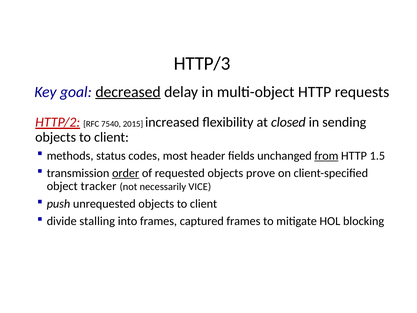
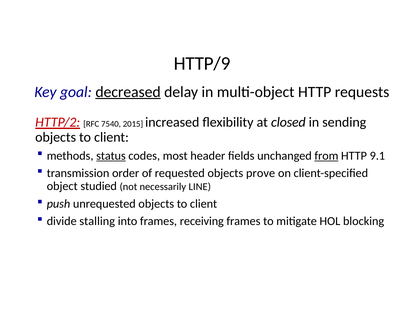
HTTP/3: HTTP/3 -> HTTP/9 (202, 63)
status underline: none -> present (111, 156)
1.5: 1.5 -> 9.1 (377, 156)
order underline: present -> none (126, 173)
tracker: tracker -> studied (99, 186)
VICE: VICE -> LINE (200, 187)
captured: captured -> receiving (202, 221)
